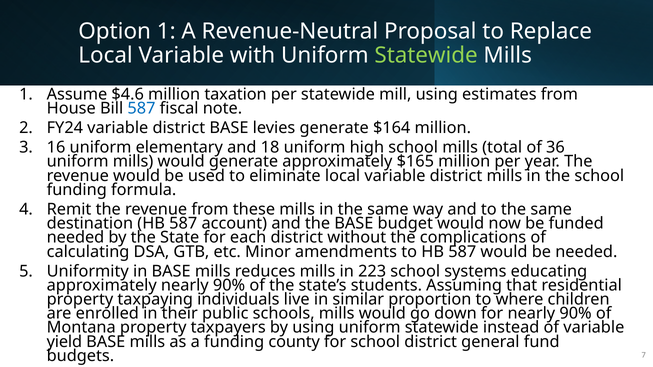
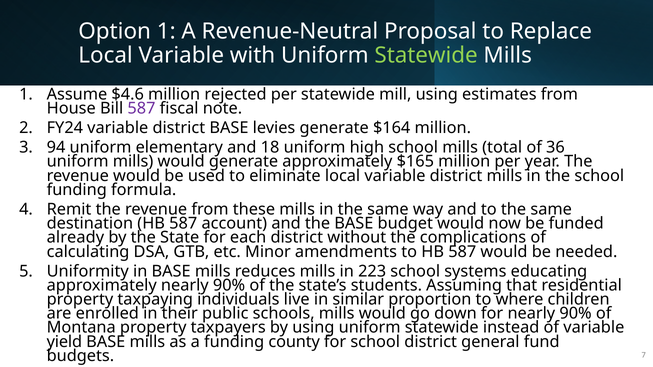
taxation: taxation -> rejected (235, 94)
587 colour: blue -> purple (141, 109)
16: 16 -> 94 (56, 148)
needed: needed -> already (75, 238)
